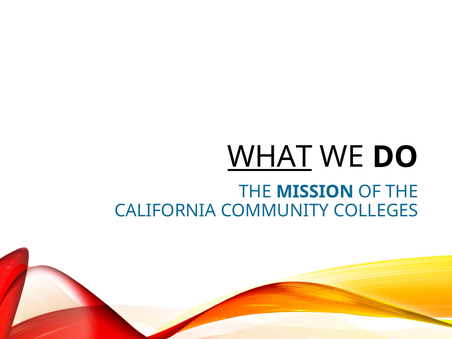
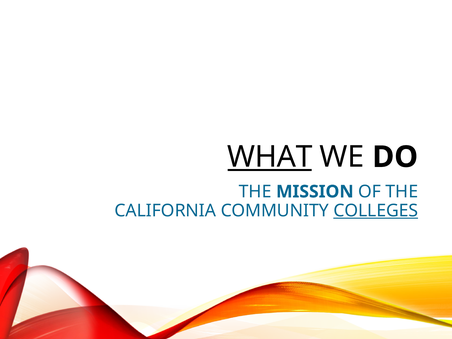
COLLEGES underline: none -> present (376, 211)
